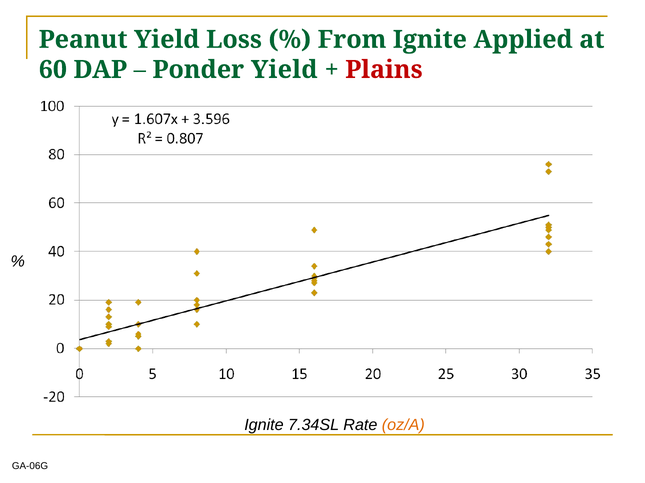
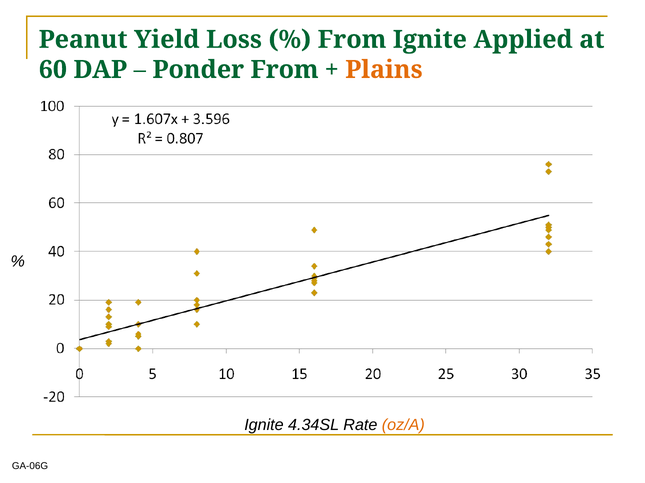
Ponder Yield: Yield -> From (285, 70)
Plains colour: red -> orange (384, 70)
7.34SL: 7.34SL -> 4.34SL (314, 425)
